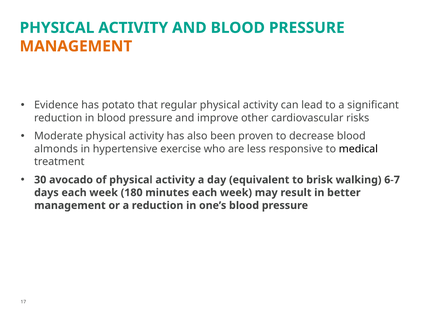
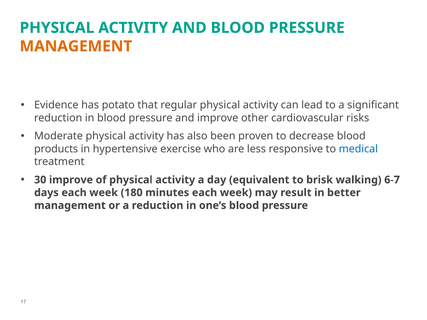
almonds: almonds -> products (56, 149)
medical colour: black -> blue (358, 149)
30 avocado: avocado -> improve (71, 180)
